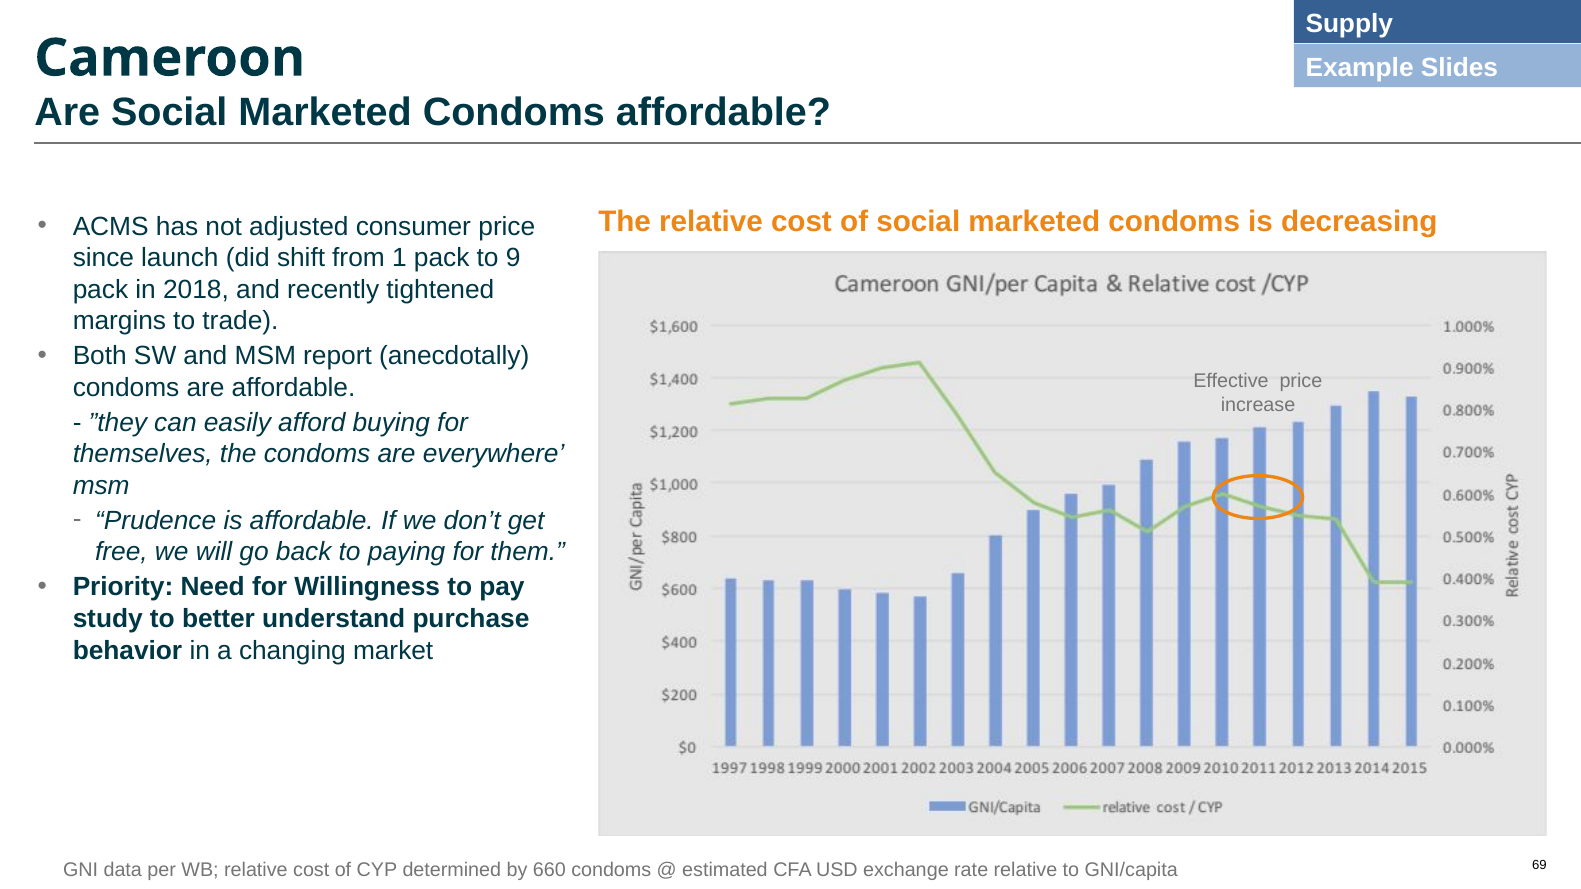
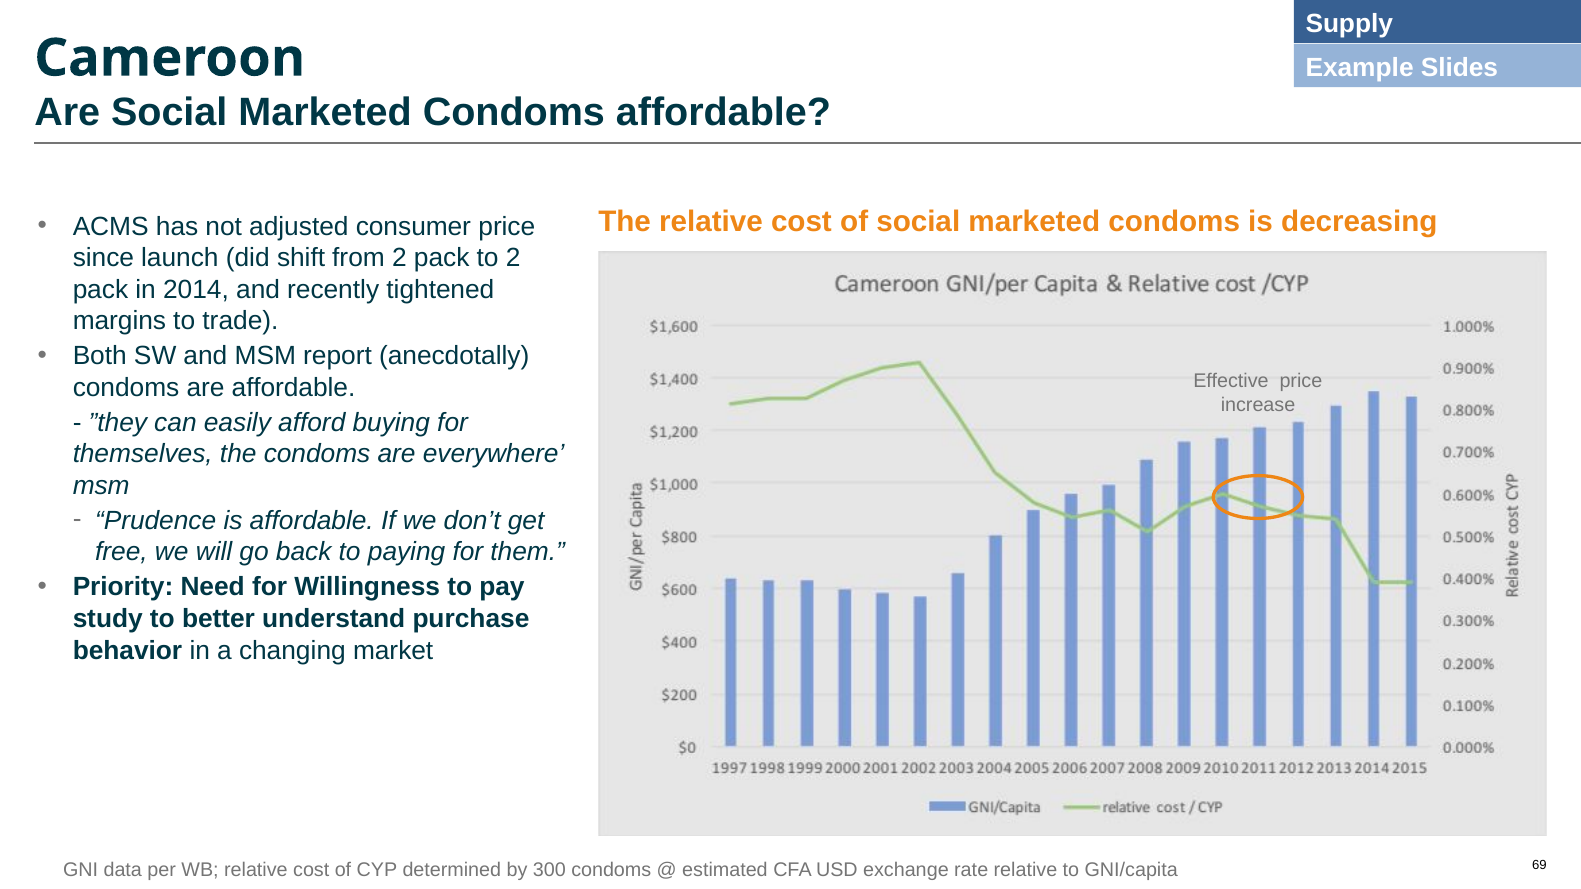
from 1: 1 -> 2 (399, 258)
to 9: 9 -> 2 (513, 258)
2018: 2018 -> 2014 (196, 290)
660: 660 -> 300 (549, 870)
